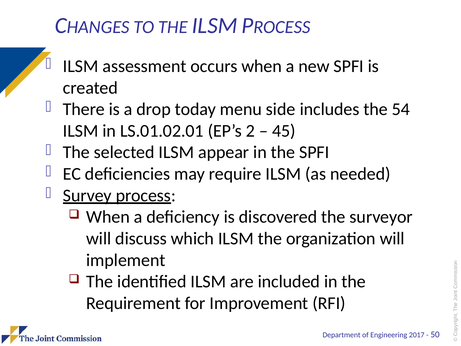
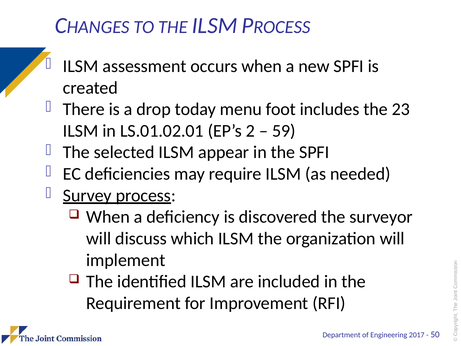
side: side -> foot (281, 109)
54: 54 -> 23 (401, 109)
45: 45 -> 59 (284, 131)
